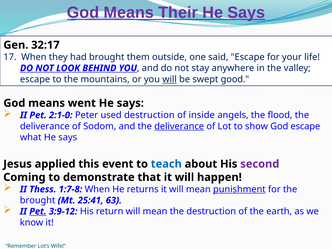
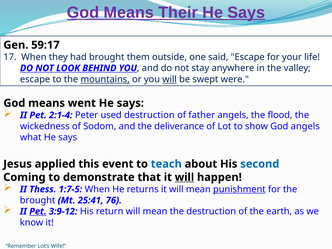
32:17: 32:17 -> 59:17 (45, 45)
mountains underline: none -> present (105, 79)
good: good -> were (235, 79)
2:1-0: 2:1-0 -> 2:1-4 (61, 115)
inside: inside -> father (202, 115)
deliverance: deliverance -> wickedness (45, 126)
deliverance underline: present -> none (179, 126)
God escape: escape -> angels (305, 126)
second colour: purple -> blue (260, 164)
will underline: none -> present (184, 177)
1:7-8: 1:7-8 -> 1:7-5 (70, 189)
63: 63 -> 76 (114, 200)
